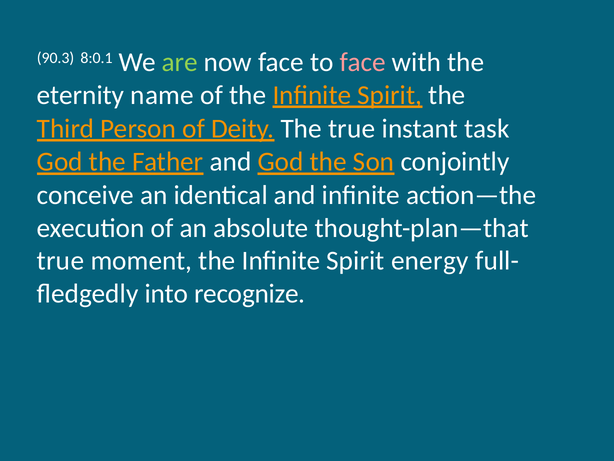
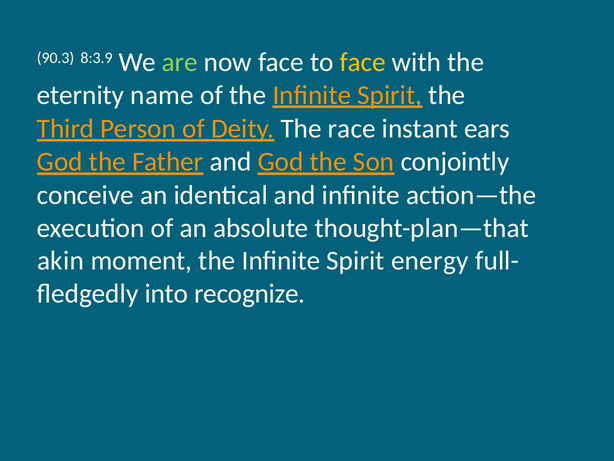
8:0.1: 8:0.1 -> 8:3.9 (97, 58)
face colour: pink -> yellow (363, 62)
The true: true -> race (352, 128)
task: task -> ears (487, 128)
true: true -> akin (61, 261)
